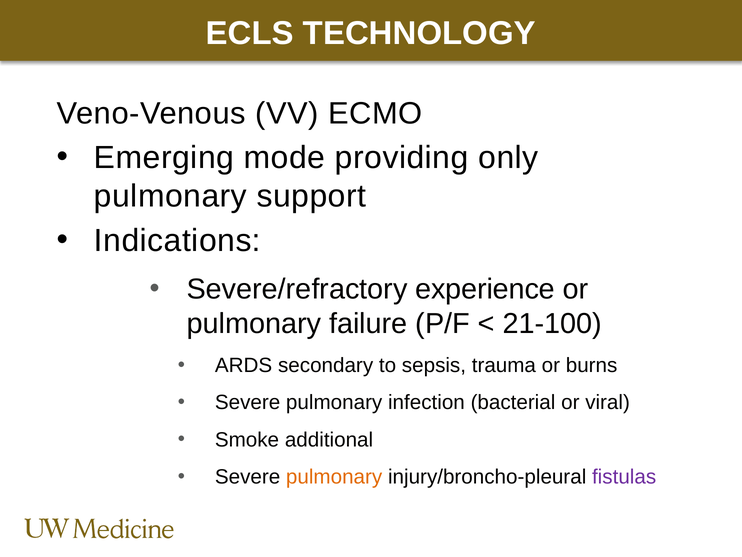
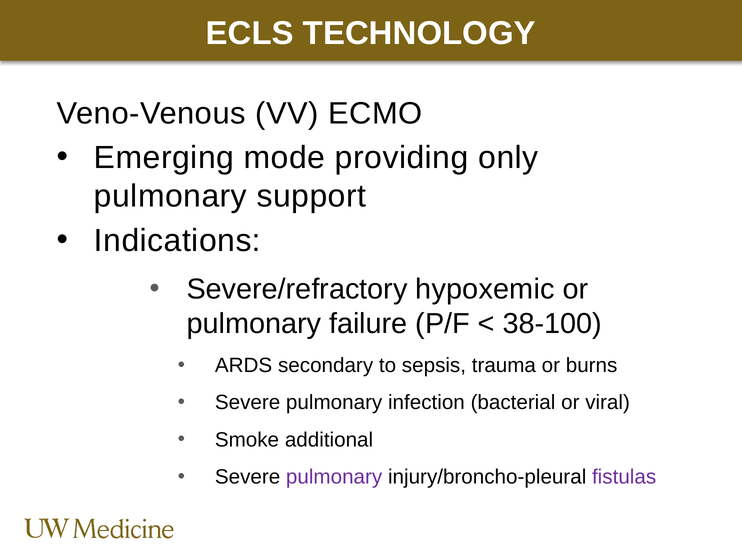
experience: experience -> hypoxemic (485, 289)
21-100: 21-100 -> 38-100 (552, 324)
pulmonary colour: orange -> purple (334, 477)
